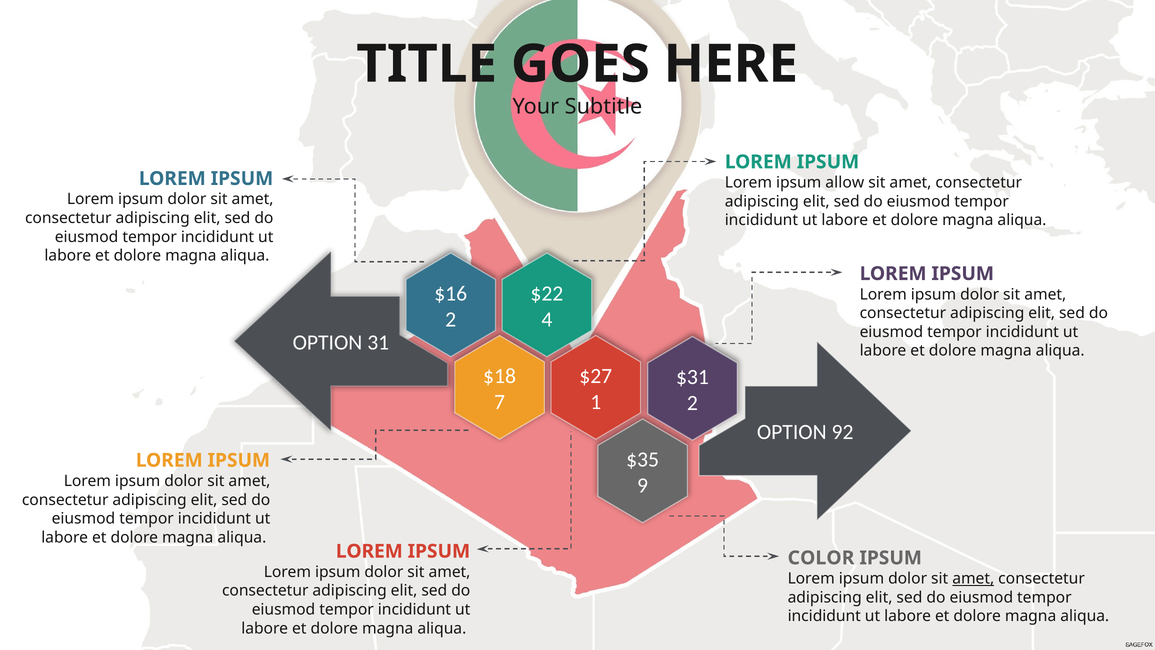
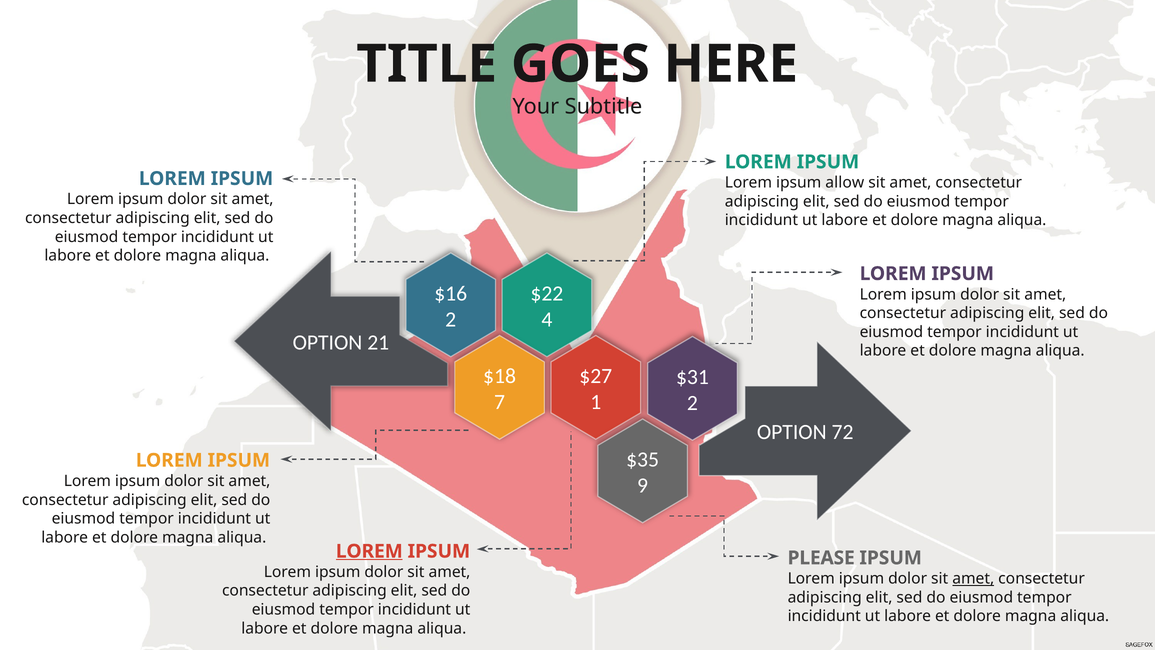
31: 31 -> 21 (378, 342)
92: 92 -> 72 (843, 432)
LOREM underline: none -> present (369, 551)
COLOR: COLOR -> PLEASE (821, 558)
